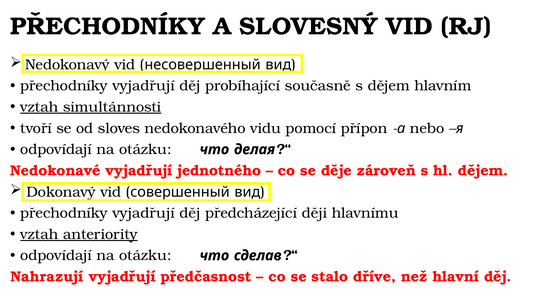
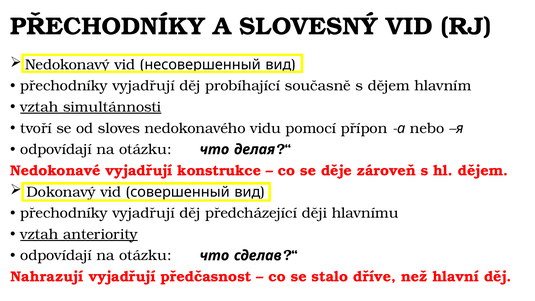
jednotného: jednotného -> konstrukce (219, 171)
